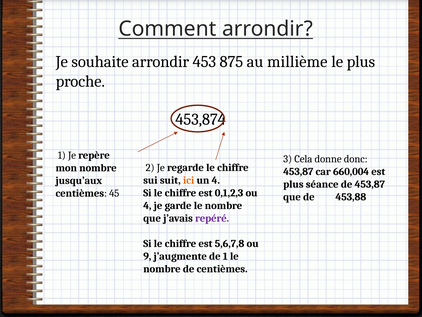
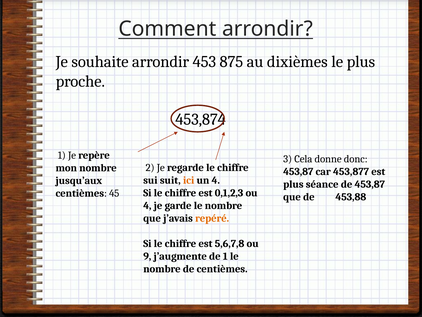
millième: millième -> dixièmes (297, 62)
660,004: 660,004 -> 453,877 (351, 172)
repéré colour: purple -> orange (212, 218)
